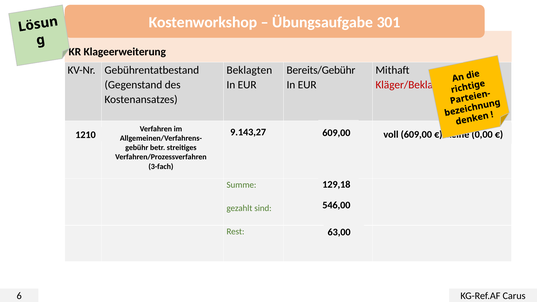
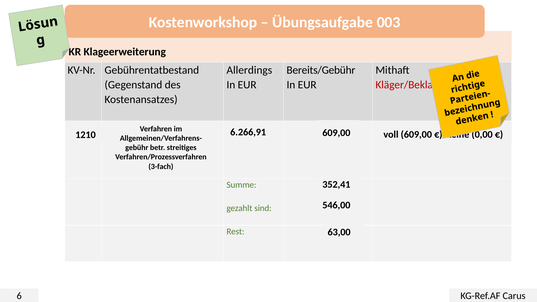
301: 301 -> 003 (389, 22)
Beklagten: Beklagten -> Allerdings (249, 70)
9.143,27: 9.143,27 -> 6.266,91 (248, 132)
129,18: 129,18 -> 352,41 (336, 185)
